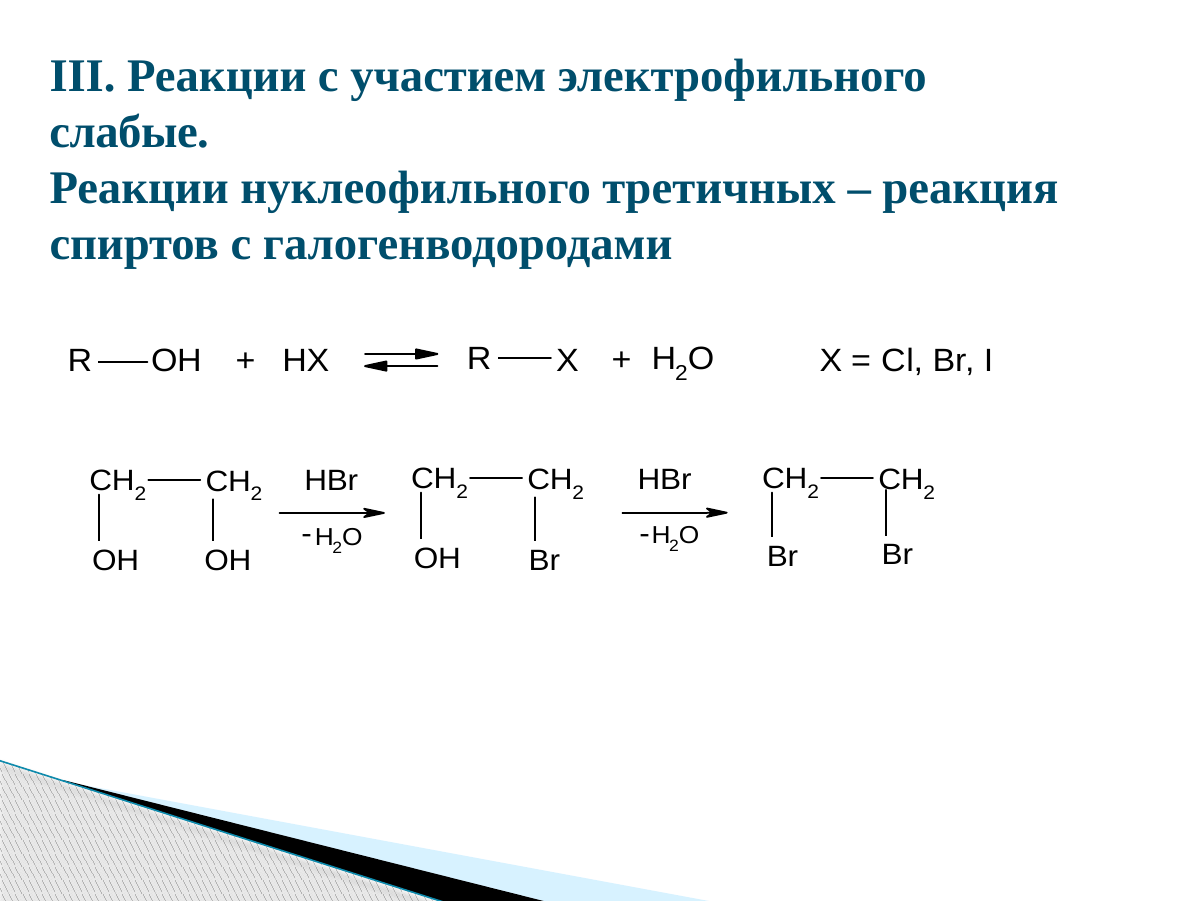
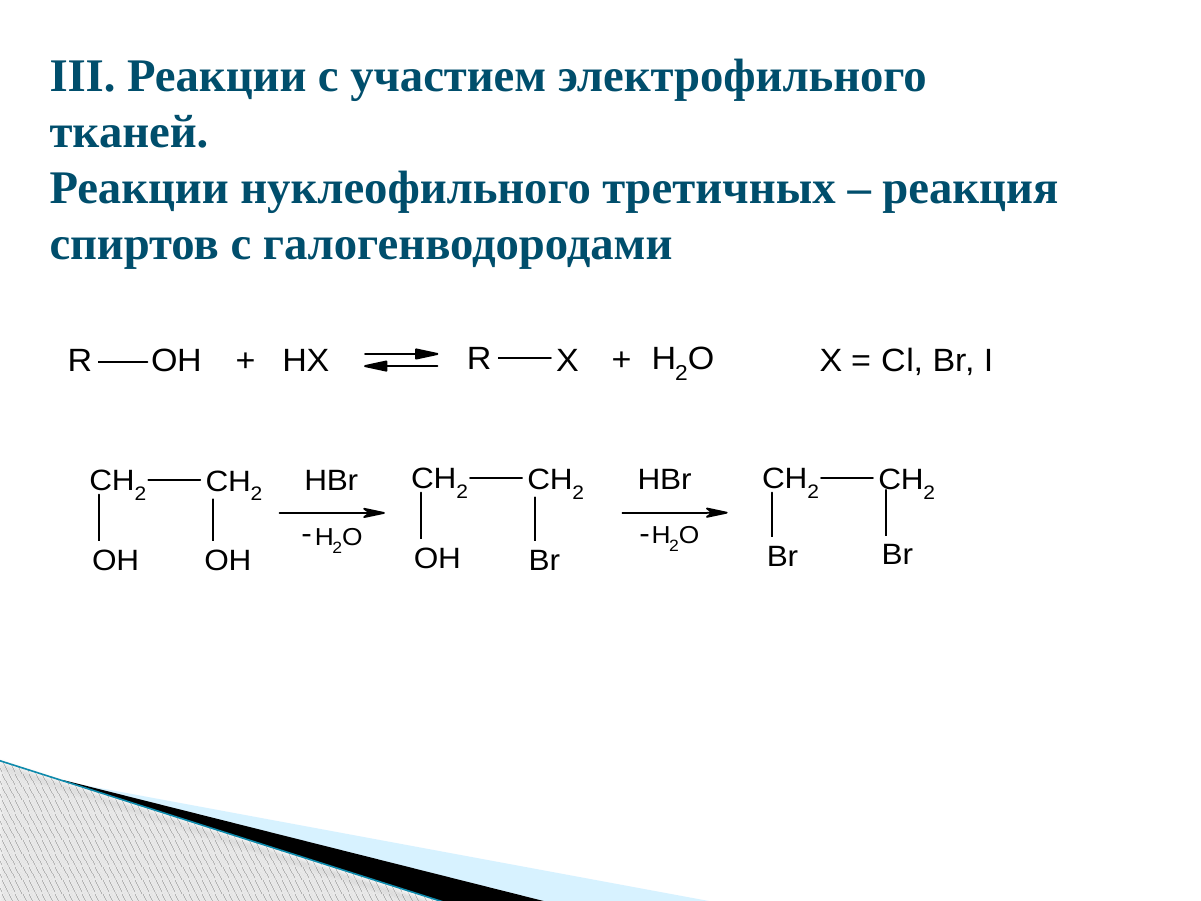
слабые: слабые -> тканей (129, 132)
